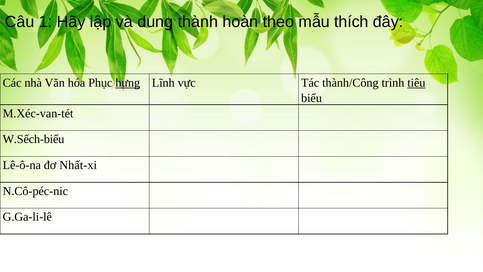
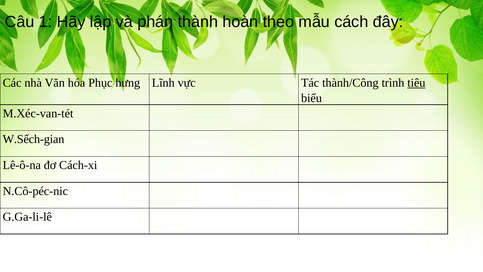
dung: dung -> phán (155, 22)
thích: thích -> cách (351, 22)
hưng underline: present -> none (128, 83)
W.Sếch-biểu: W.Sếch-biểu -> W.Sếch-gian (34, 139)
Nhất-xi: Nhất-xi -> Cách-xi (78, 165)
